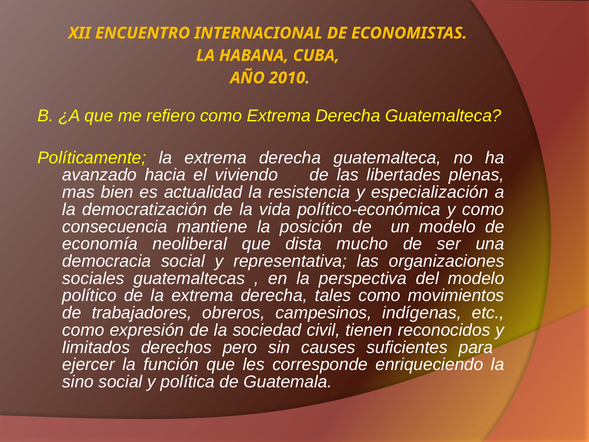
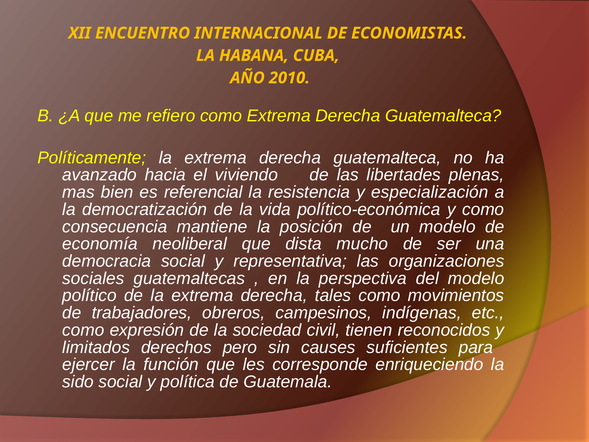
actualidad: actualidad -> referencial (203, 192)
sino: sino -> sido (78, 382)
